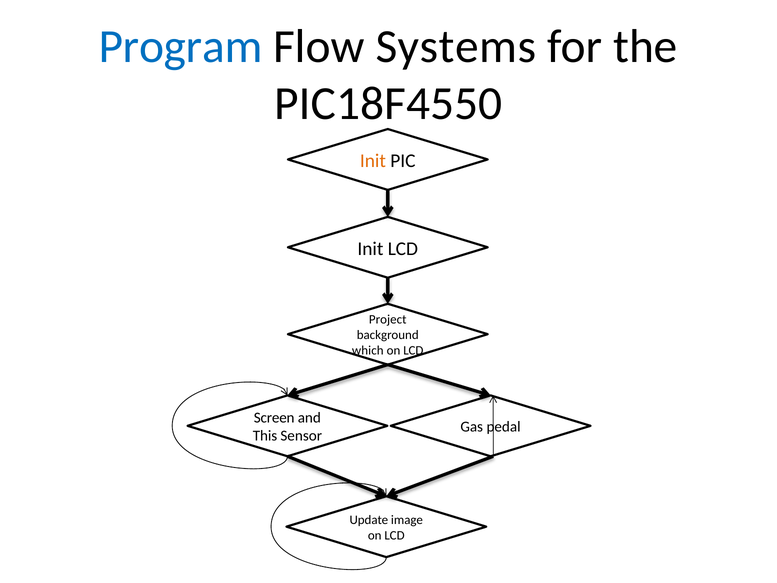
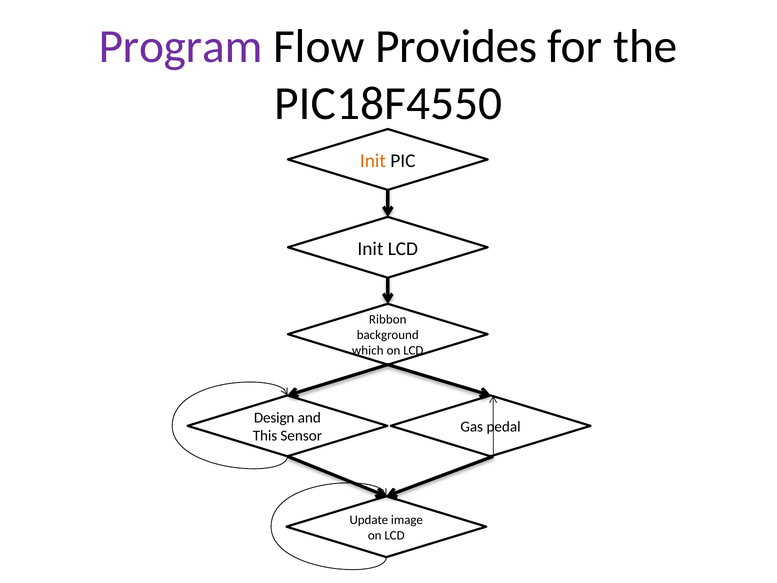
Program colour: blue -> purple (181, 47)
Systems: Systems -> Provides (456, 47)
Project: Project -> Ribbon (388, 319)
Screen: Screen -> Design (274, 418)
